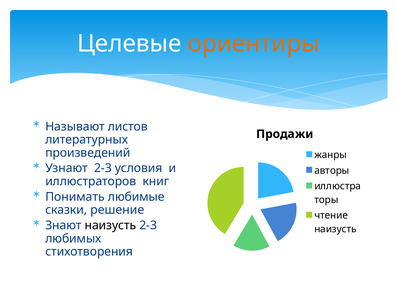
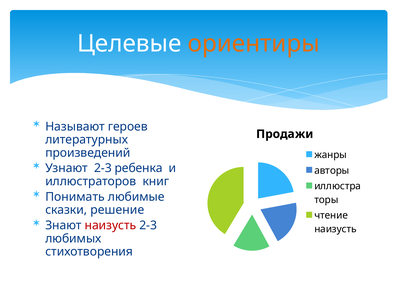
листов: листов -> героев (128, 126)
условия: условия -> ребенка (139, 168)
наизусть colour: black -> red (110, 225)
